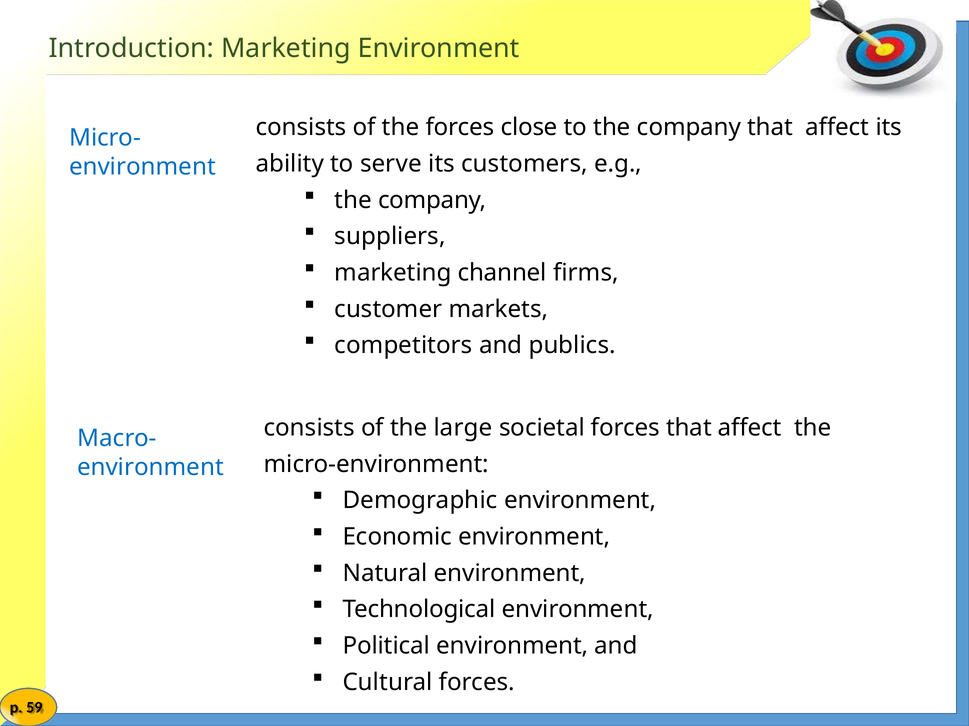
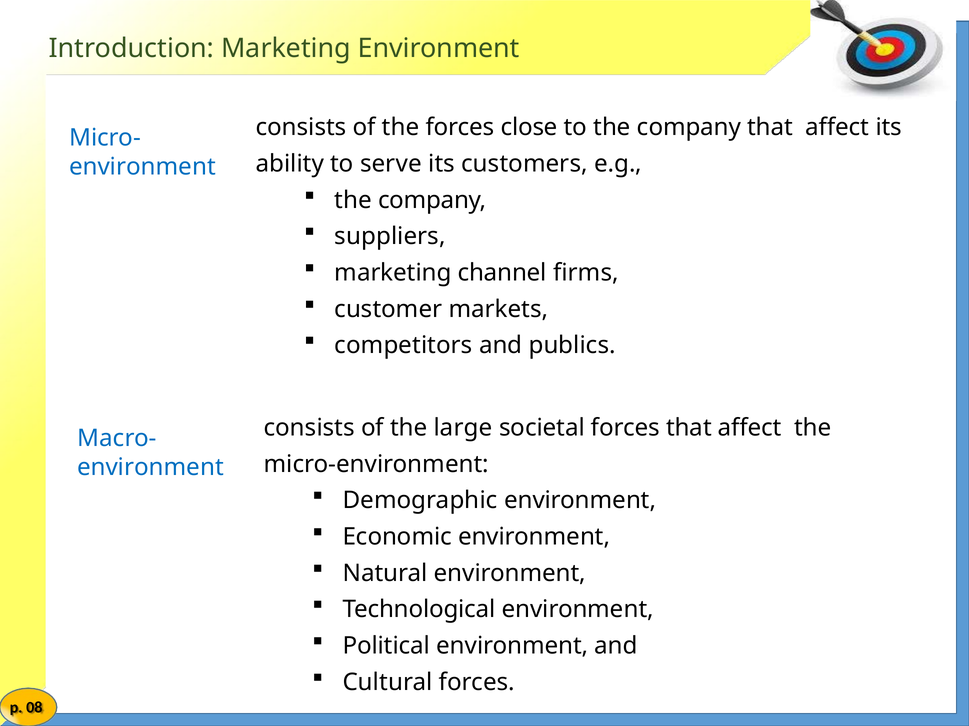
59: 59 -> 08 (34, 708)
